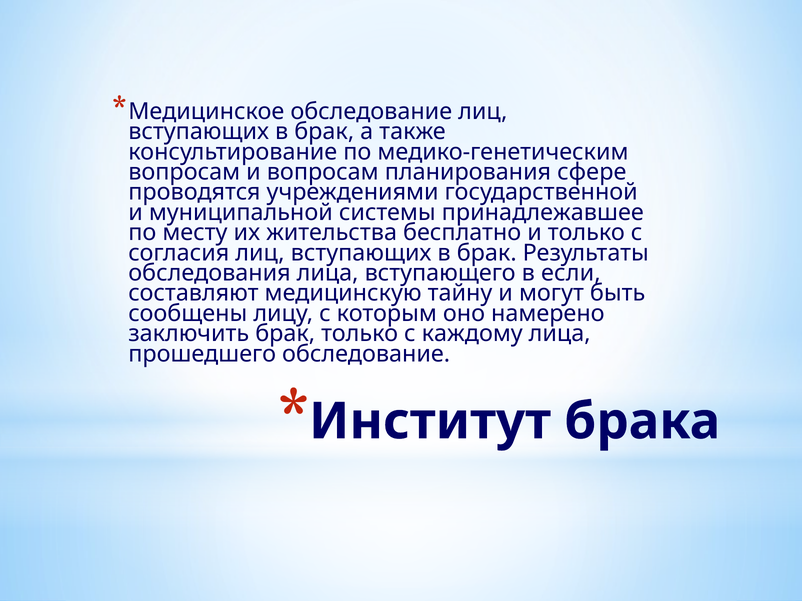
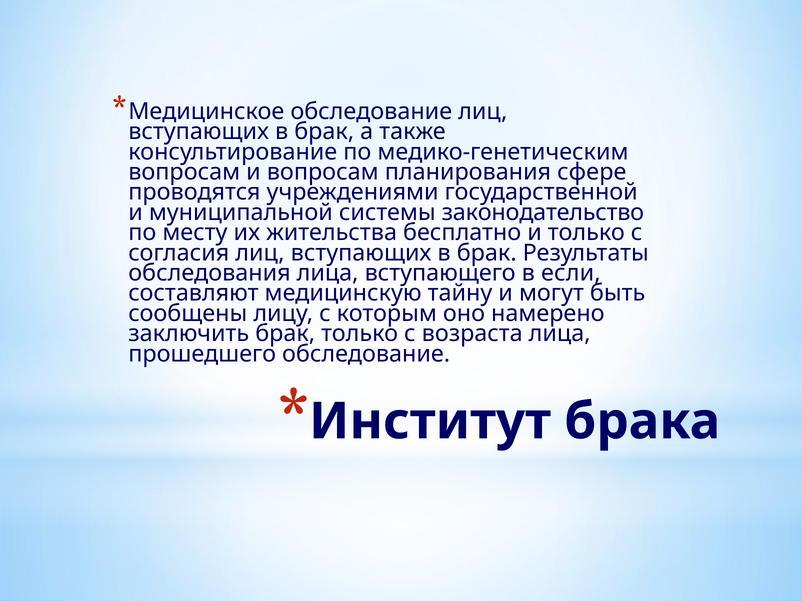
принадлежавшее: принадлежавшее -> законодательство (543, 213)
каждому: каждому -> возраста (472, 334)
